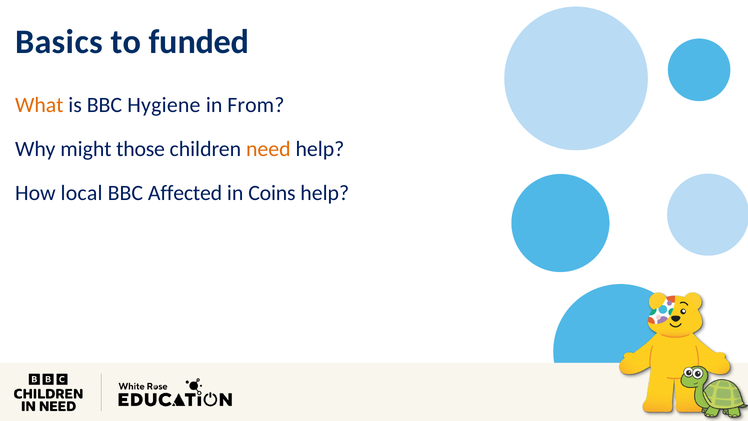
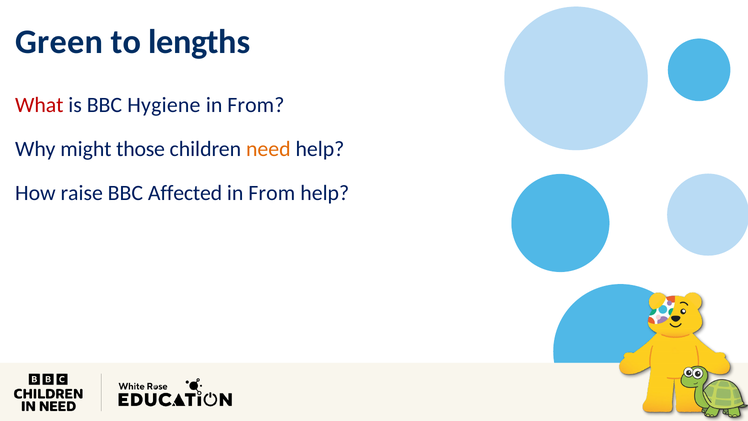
Basics: Basics -> Green (59, 42)
funded: funded -> lengths (199, 42)
What colour: orange -> red (39, 105)
local: local -> raise (82, 193)
Coins: Coins -> From (272, 193)
